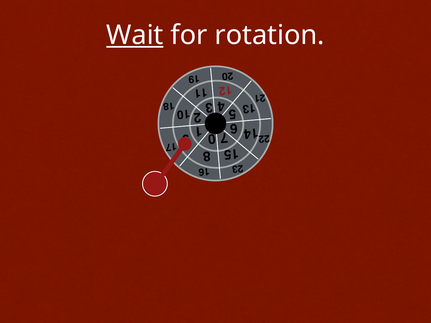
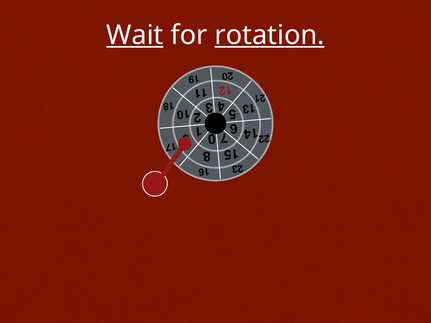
rotation underline: none -> present (270, 35)
